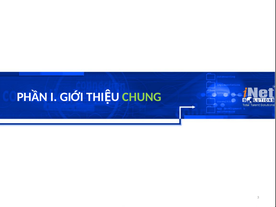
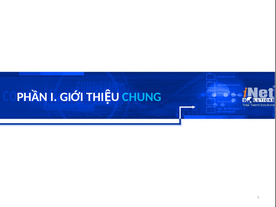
CHUNG colour: light green -> light blue (142, 97)
